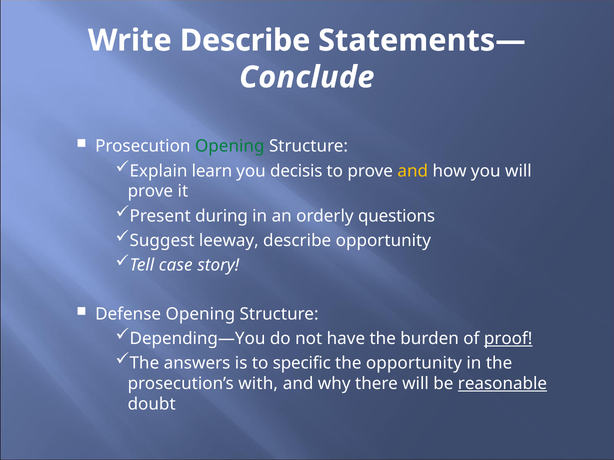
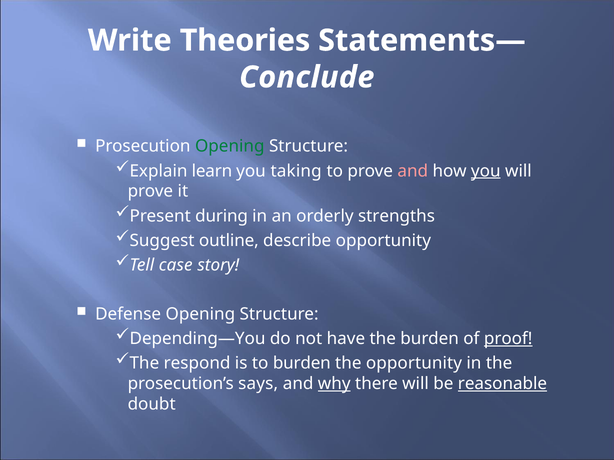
Write Describe: Describe -> Theories (245, 41)
decisis: decisis -> taking (296, 171)
and colour: yellow -> pink (413, 171)
you underline: none -> present (486, 171)
questions: questions -> strengths (396, 216)
leeway: leeway -> outline (229, 241)
answers: answers -> respond (197, 363)
to specific: specific -> burden (302, 363)
with: with -> says (258, 384)
why underline: none -> present (334, 384)
